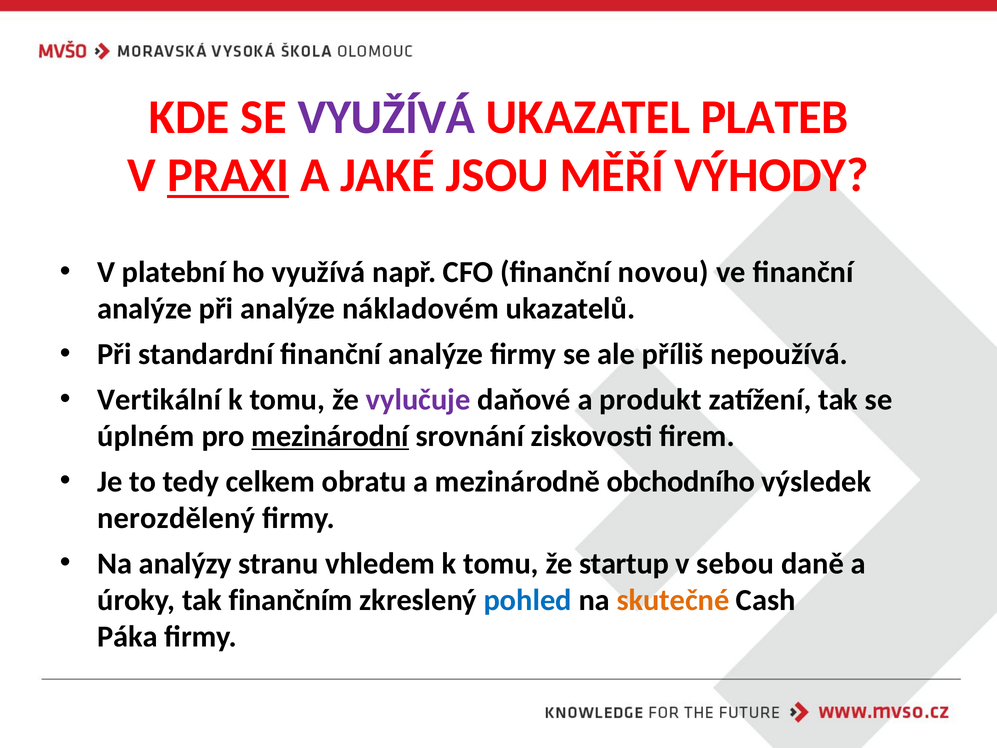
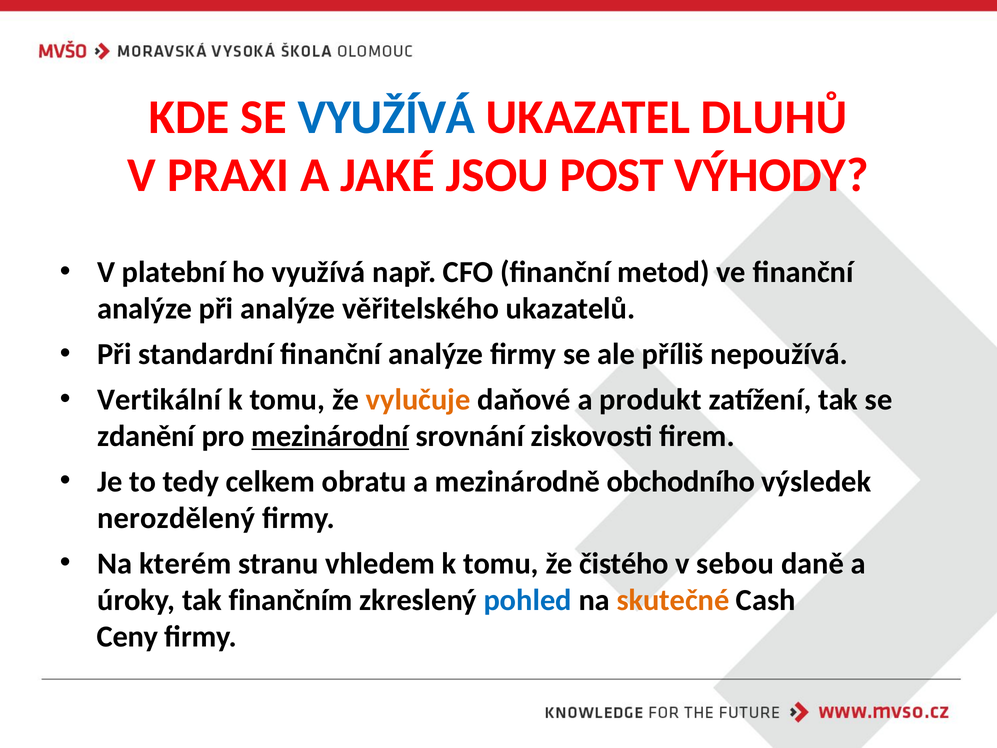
VYUŽÍVÁ colour: purple -> blue (387, 117)
PLATEB: PLATEB -> DLUHŮ (774, 117)
PRAXI underline: present -> none (228, 175)
MĚŘÍ: MĚŘÍ -> POST (612, 175)
novou: novou -> metod (664, 272)
nákladovém: nákladovém -> věřitelského (420, 309)
vylučuje colour: purple -> orange (418, 399)
úplném: úplném -> zdanění (146, 436)
analýzy: analýzy -> kterém (185, 563)
startup: startup -> čistého (624, 563)
Páka: Páka -> Ceny (127, 636)
